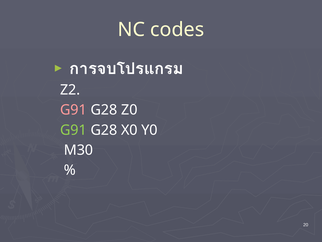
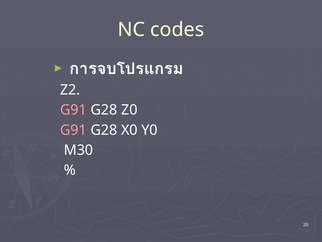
G91 colour: light green -> pink (73, 130)
